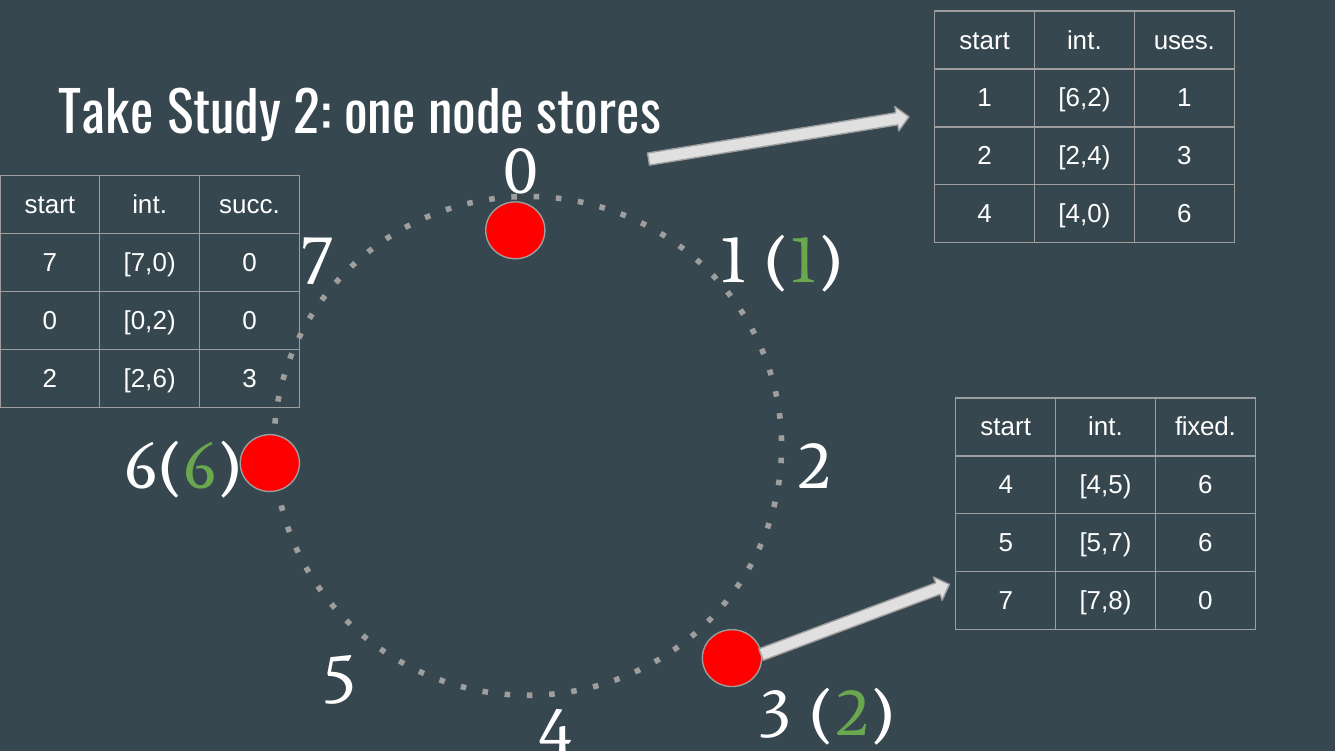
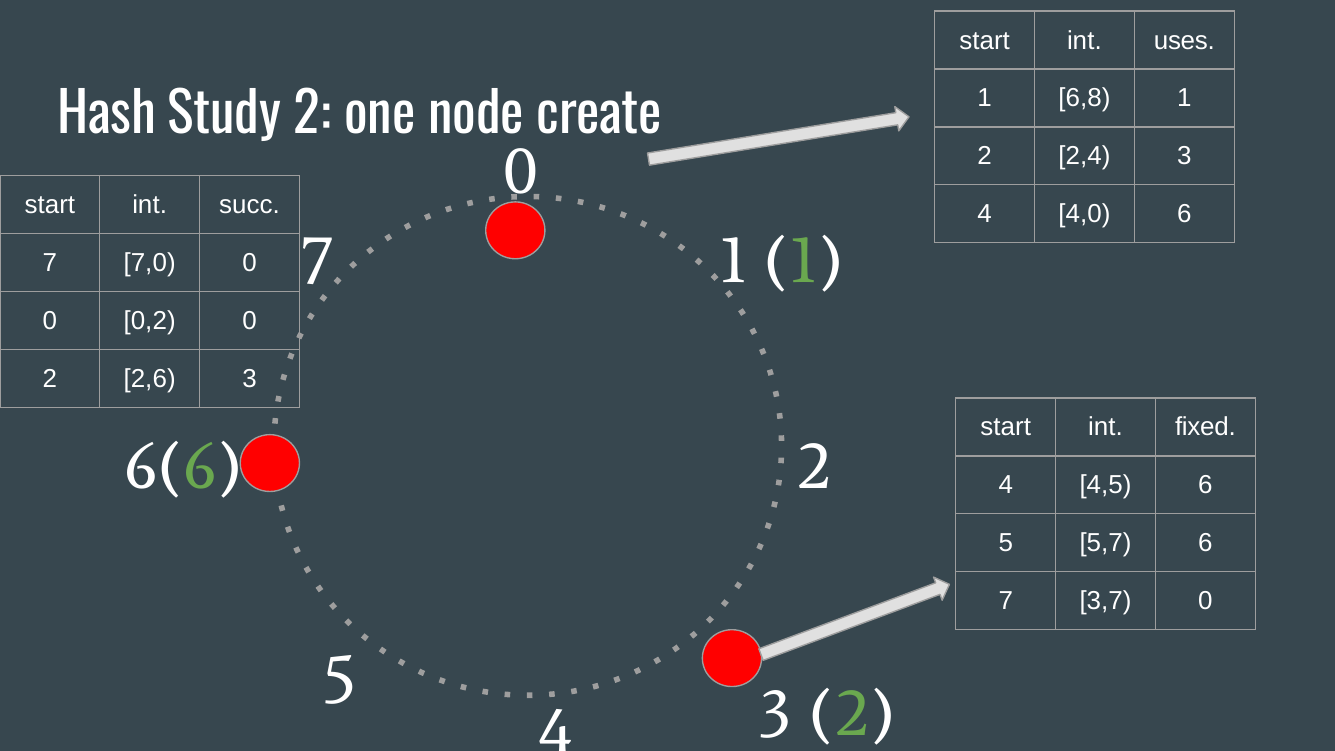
6,2: 6,2 -> 6,8 (1084, 98)
Take: Take -> Hash (107, 116)
stores: stores -> create (599, 116)
7,8: 7,8 -> 3,7 (1105, 601)
